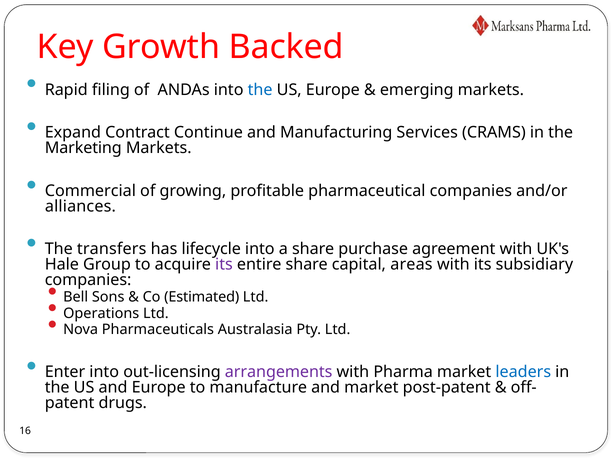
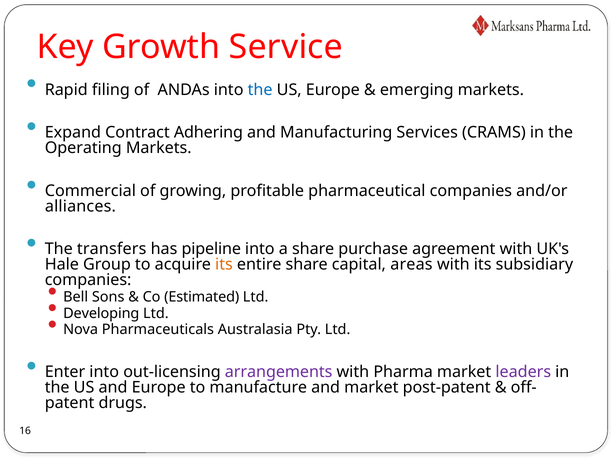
Backed: Backed -> Service (286, 47)
Continue: Continue -> Adhering (208, 132)
Marketing: Marketing -> Operating (83, 148)
lifecycle: lifecycle -> pipeline (211, 249)
its colour: purple -> orange (224, 264)
Operations: Operations -> Developing (101, 313)
leaders colour: blue -> purple (523, 372)
